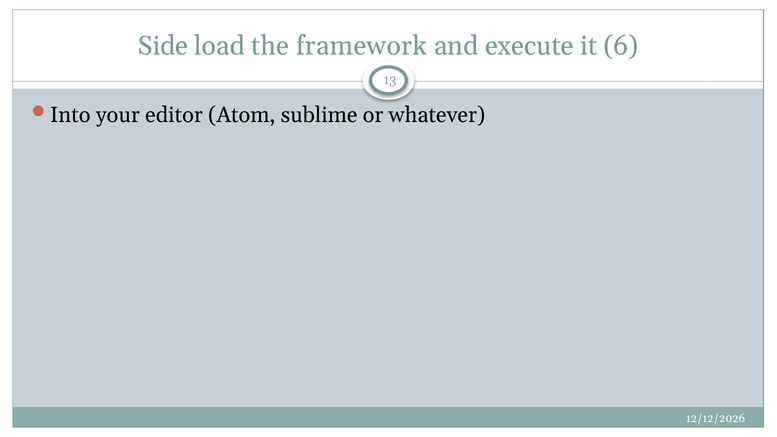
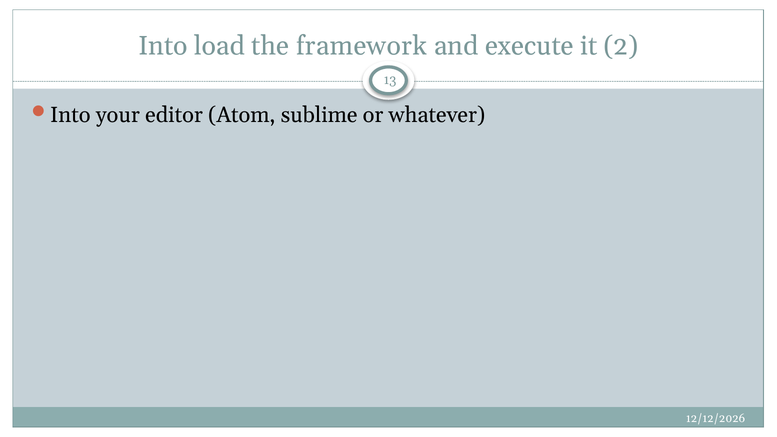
Side: Side -> Into (163, 46)
6: 6 -> 2 (621, 46)
